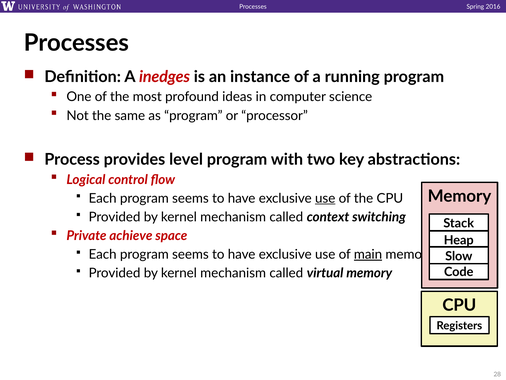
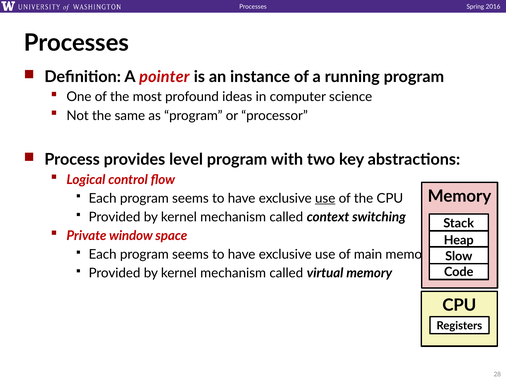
inedges: inedges -> pointer (164, 77)
achieve: achieve -> window (131, 235)
main underline: present -> none (368, 254)
